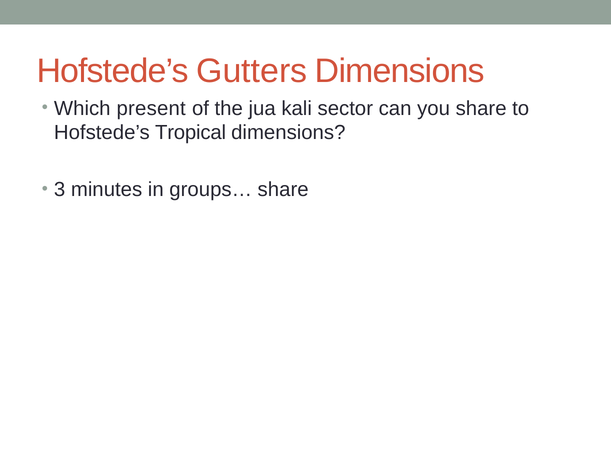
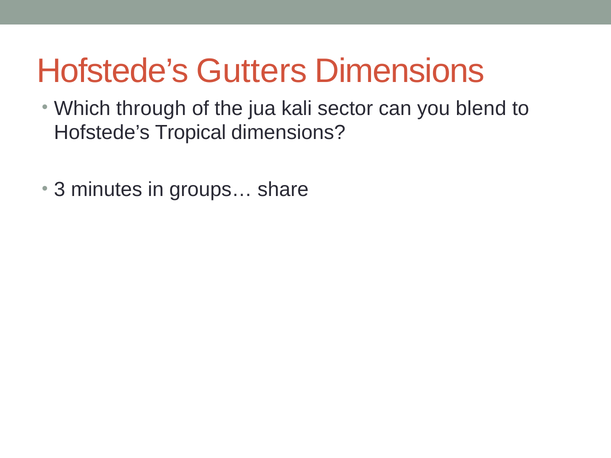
present: present -> through (151, 108)
you share: share -> blend (481, 108)
